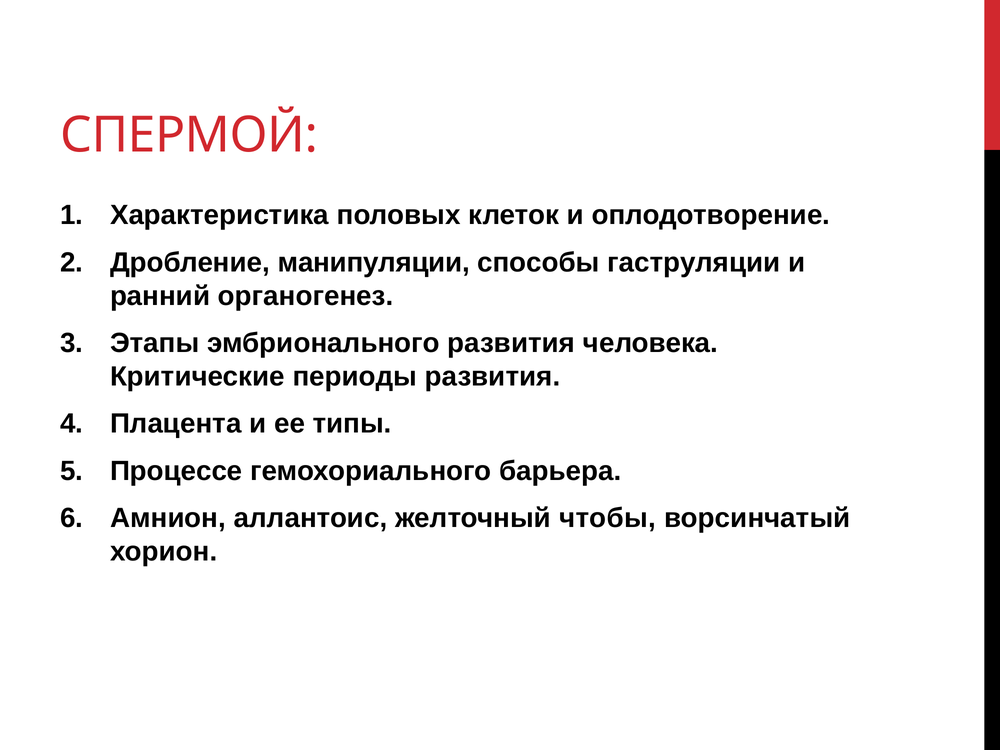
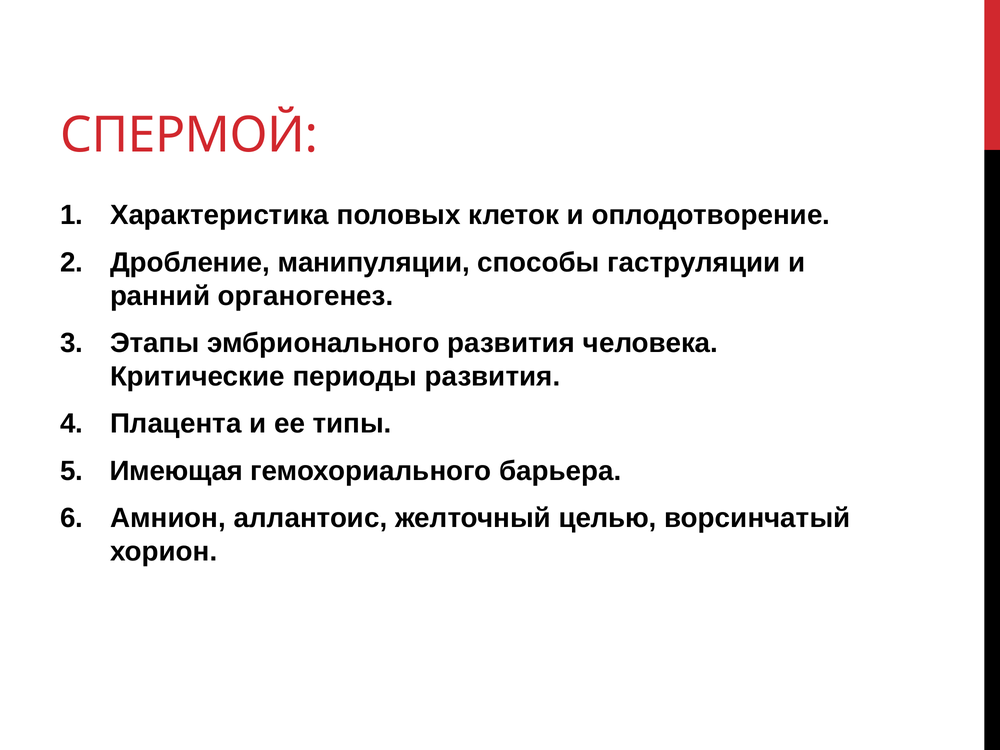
Процессе: Процессе -> Имеющая (176, 471)
чтобы: чтобы -> целью (608, 518)
